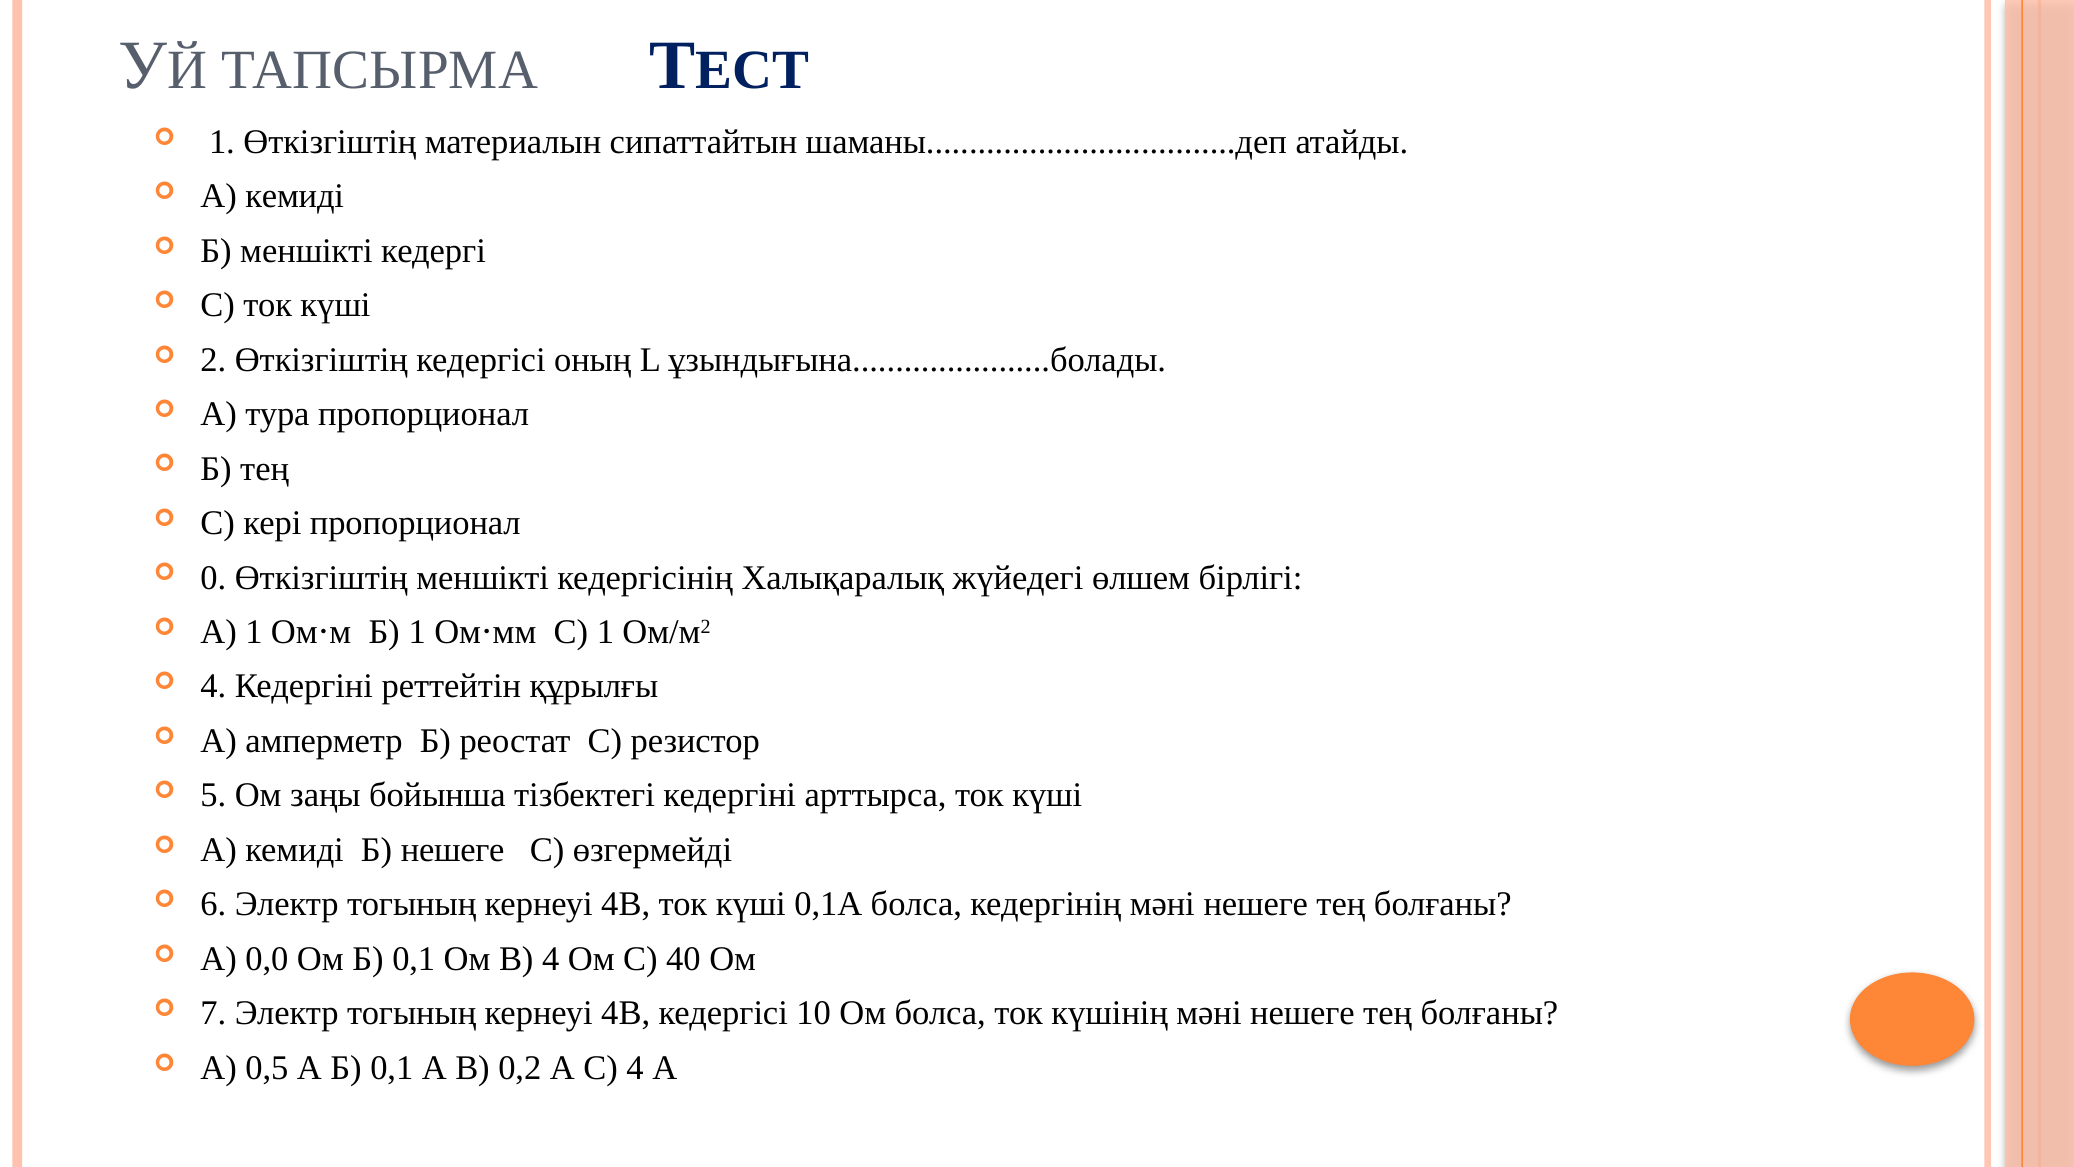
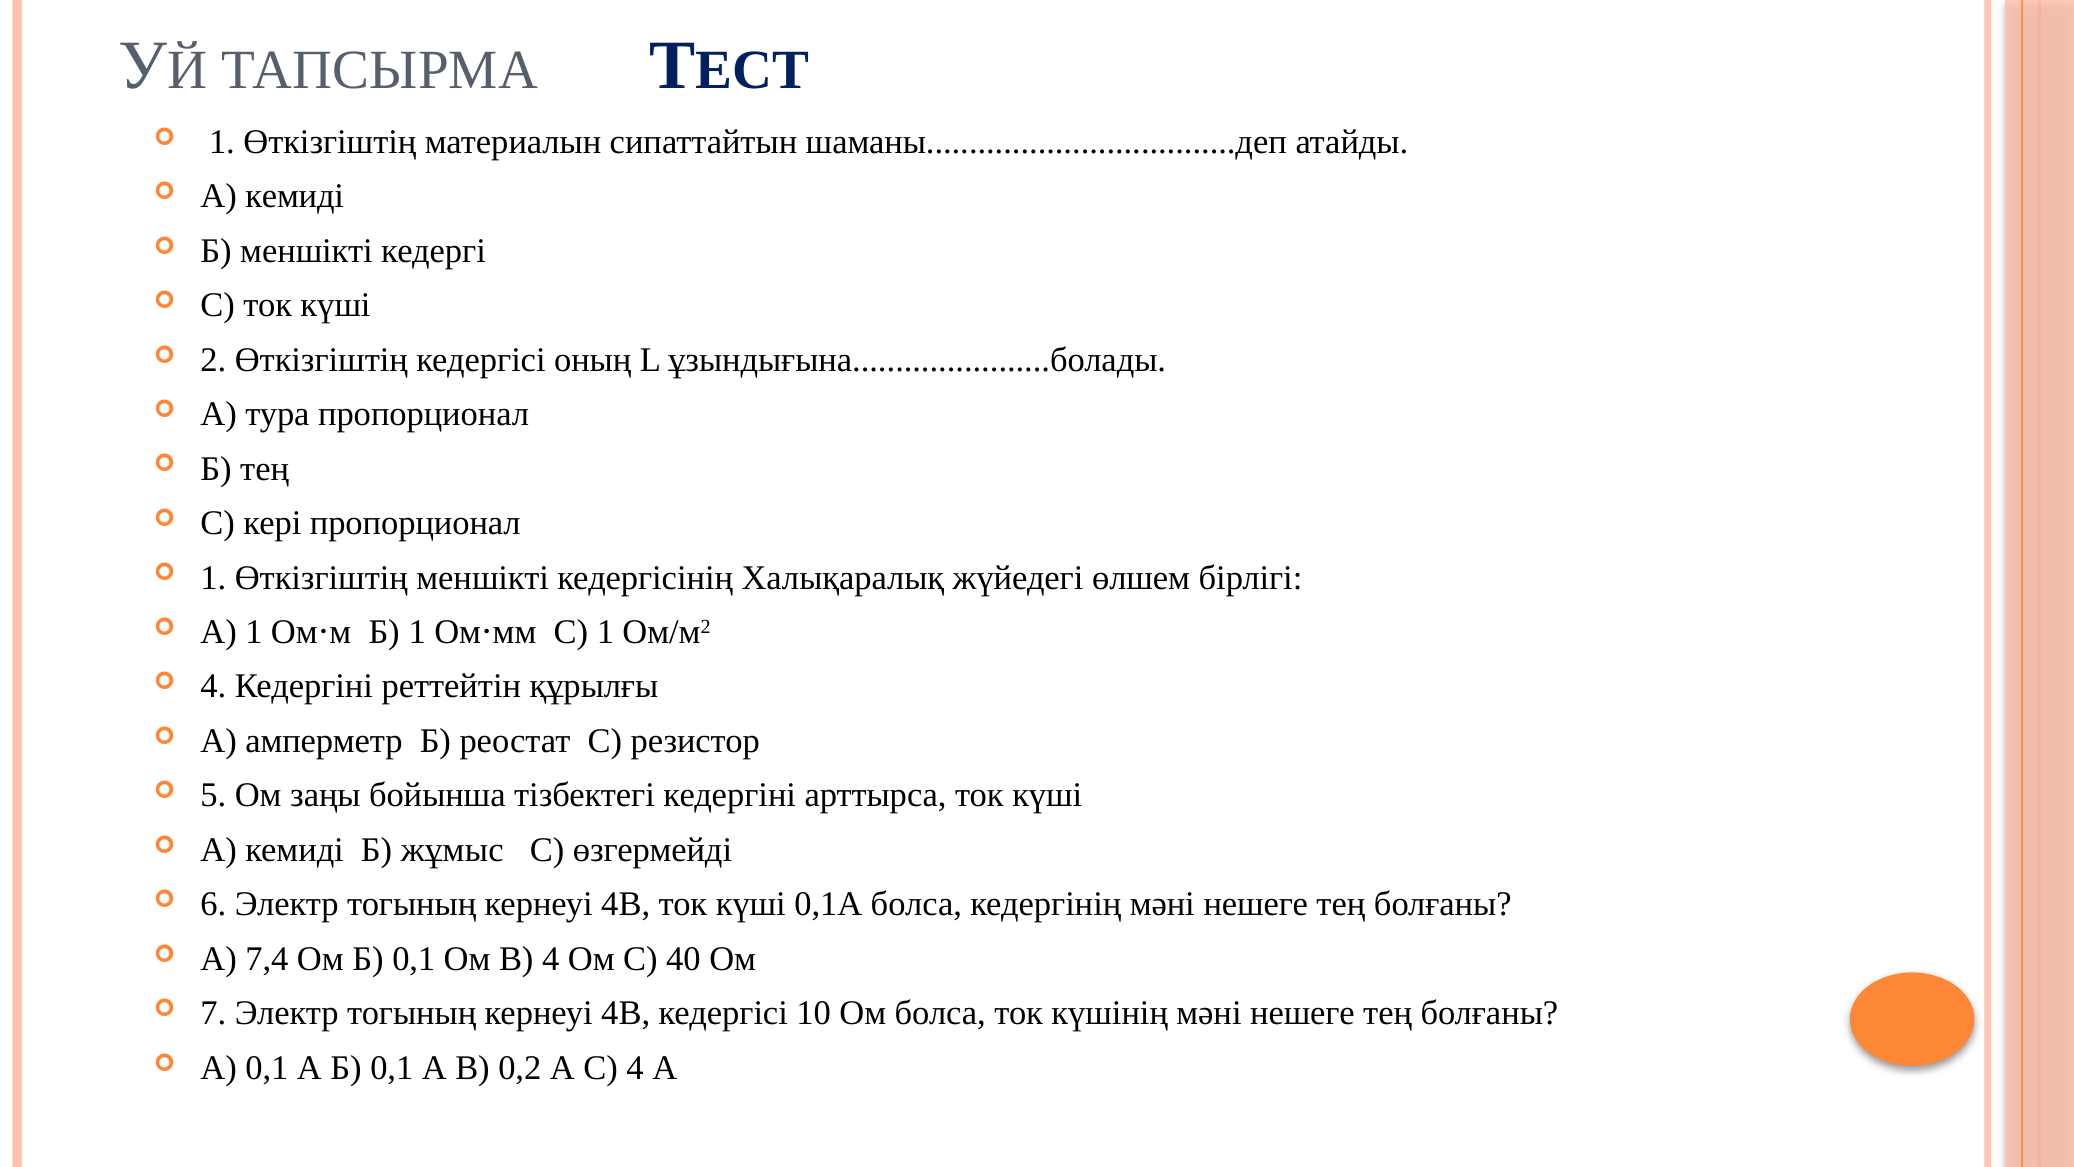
0: 0 -> 1 (213, 577)
Б нешеге: нешеге -> жұмыс (452, 850)
0,0: 0,0 -> 7,4 (267, 959)
А 0,5: 0,5 -> 0,1 (267, 1067)
